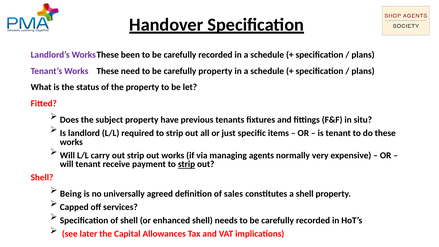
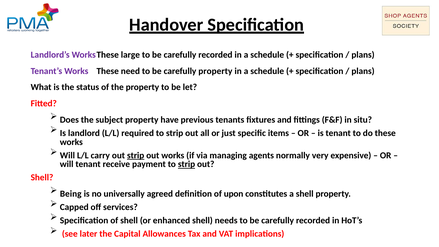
been: been -> large (130, 55)
strip underline: none -> present (136, 155)
sales: sales -> upon (234, 194)
